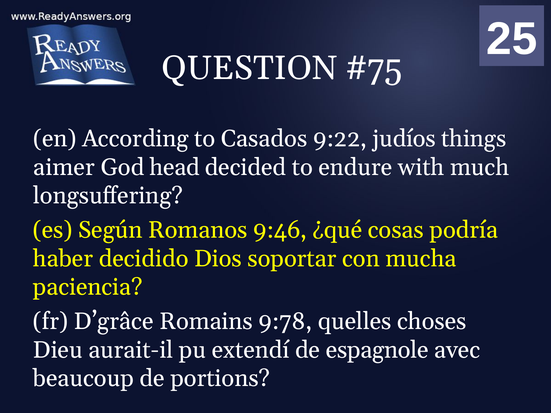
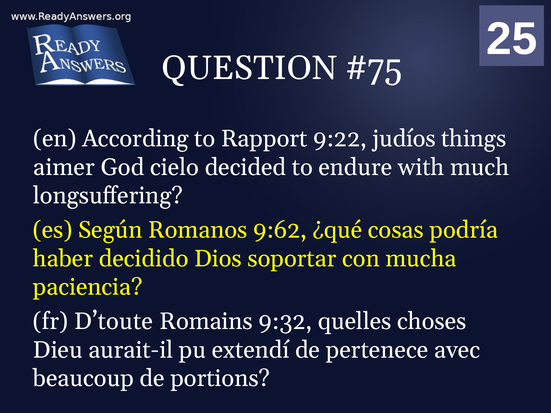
Casados: Casados -> Rapport (264, 139)
head: head -> cielo (175, 167)
9:46: 9:46 -> 9:62 (280, 230)
D’grâce: D’grâce -> D’toute (114, 322)
9:78: 9:78 -> 9:32 (285, 322)
espagnole: espagnole -> pertenece (377, 350)
